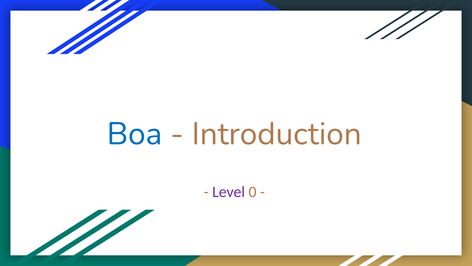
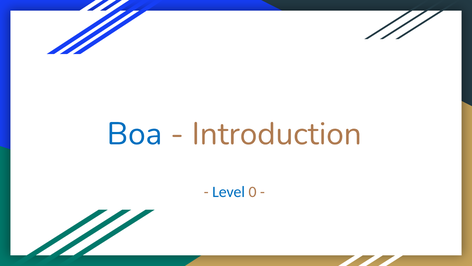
Level colour: purple -> blue (229, 191)
